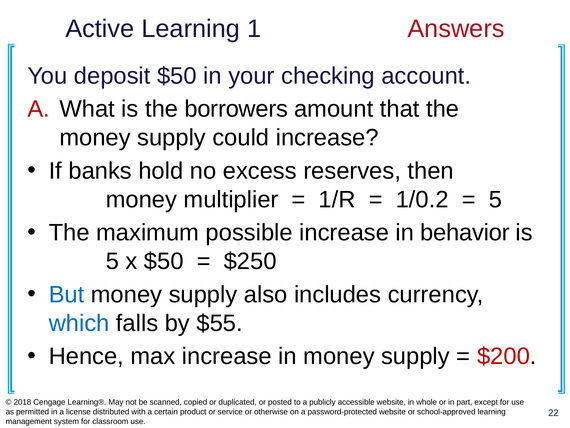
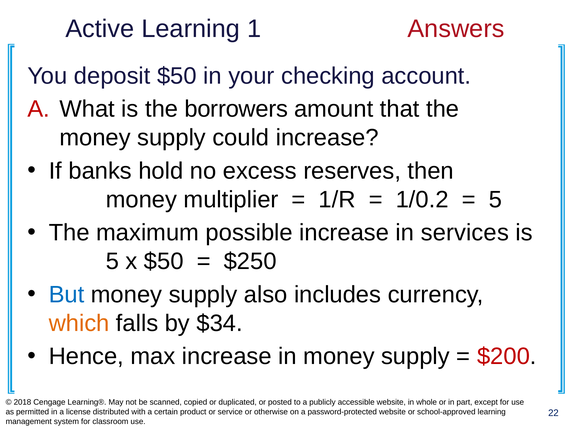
behavior: behavior -> services (465, 233)
which colour: blue -> orange (79, 323)
$55: $55 -> $34 (220, 323)
